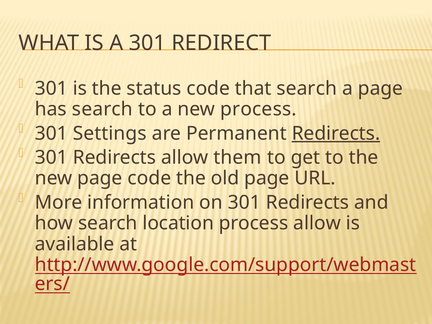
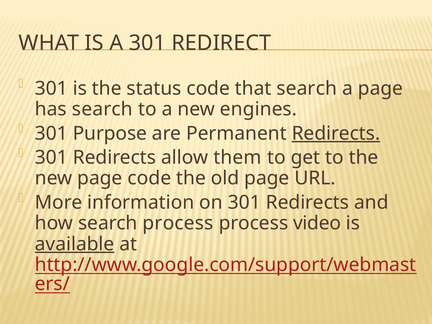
new process: process -> engines (259, 109)
Settings: Settings -> Purpose (110, 133)
search location: location -> process (178, 223)
process allow: allow -> video (317, 223)
available underline: none -> present (75, 244)
